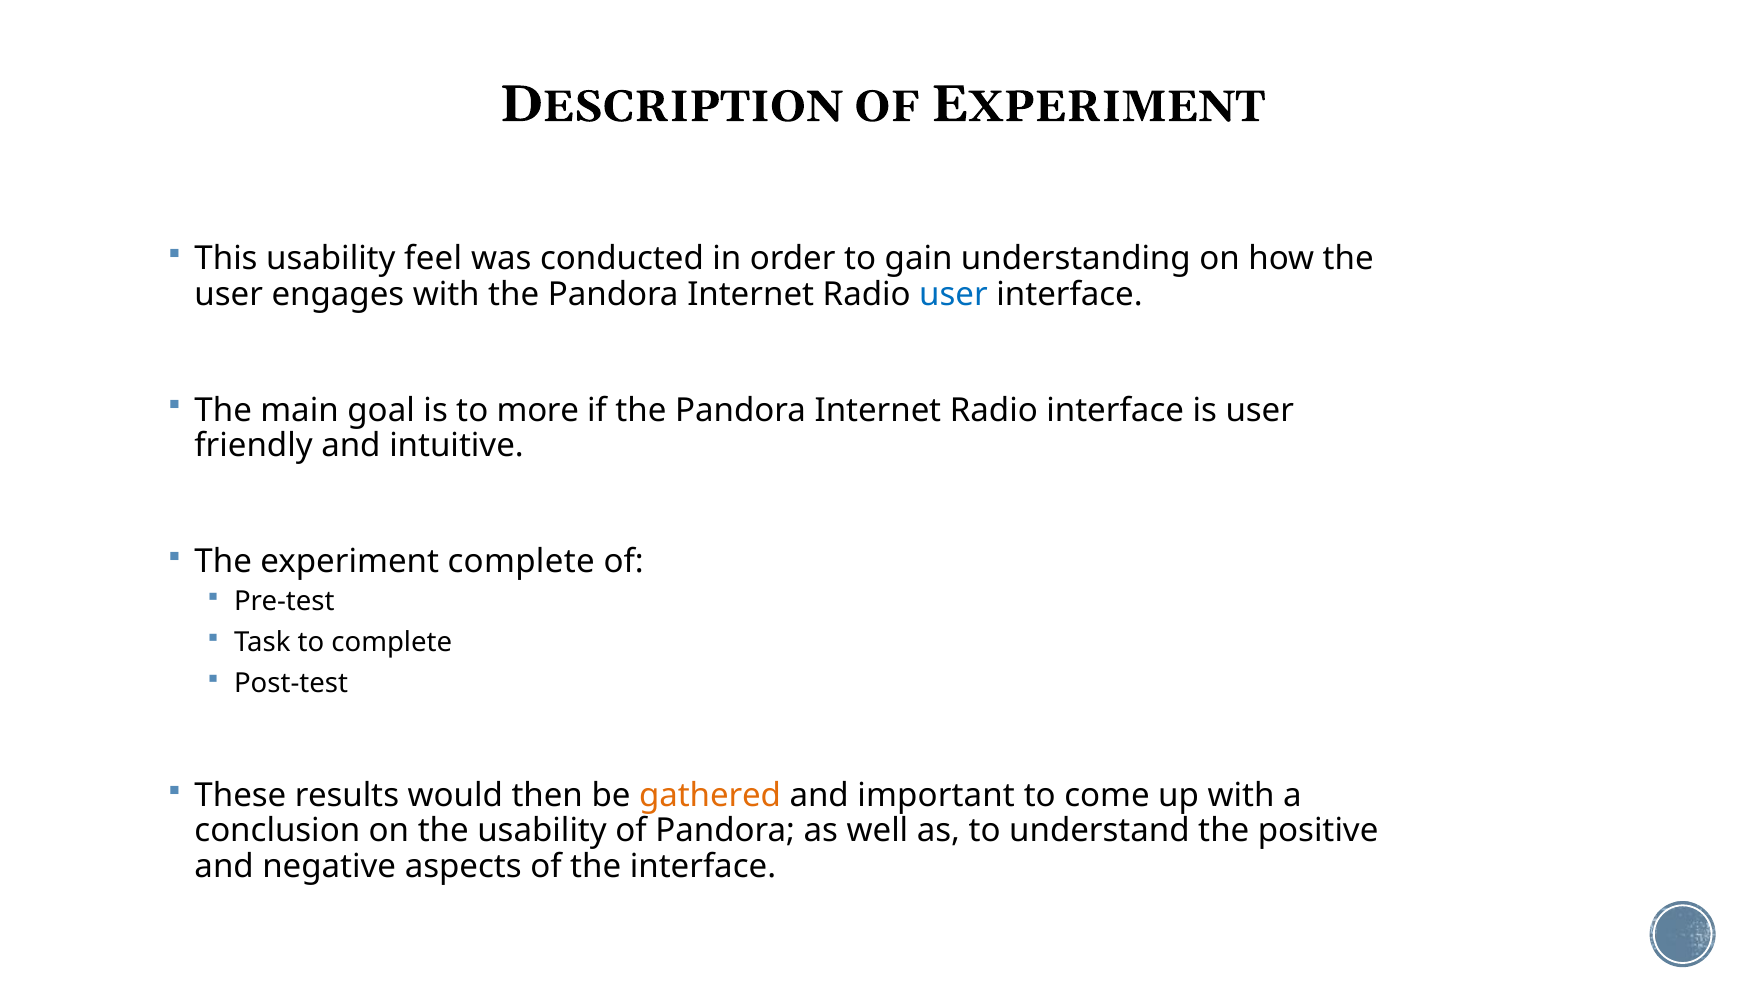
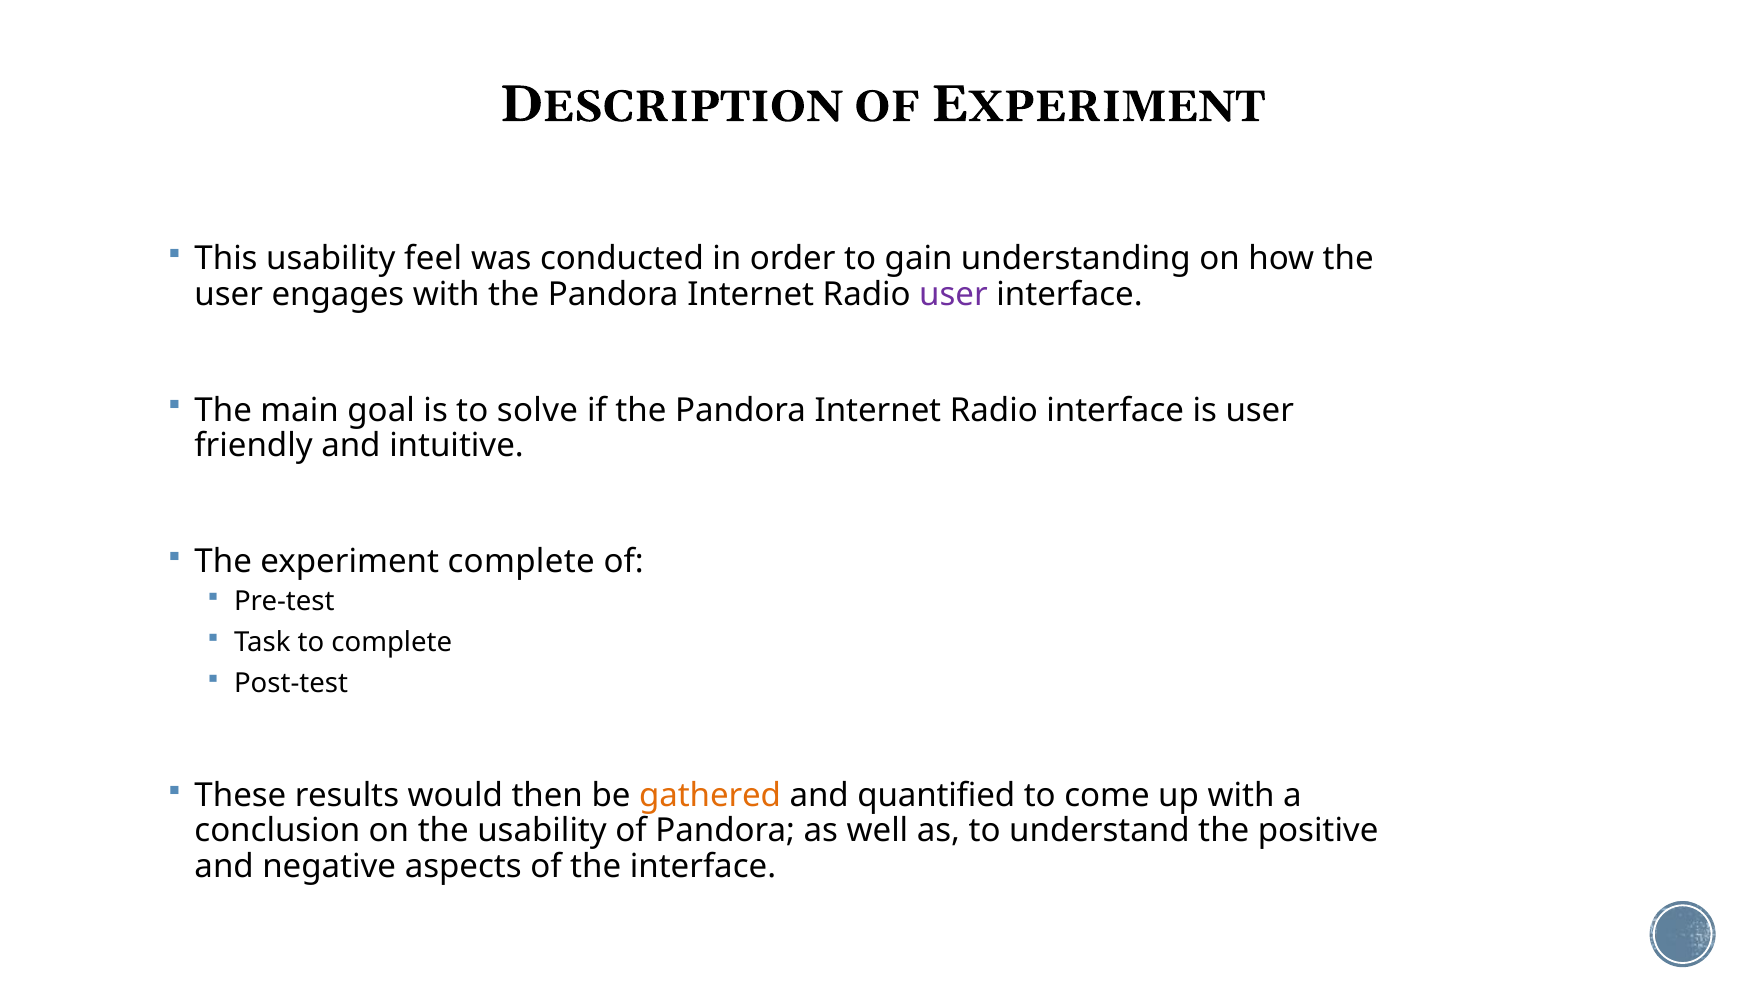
user colour: blue -> purple (953, 295)
more: more -> solve (537, 410)
important: important -> quantified (936, 796)
